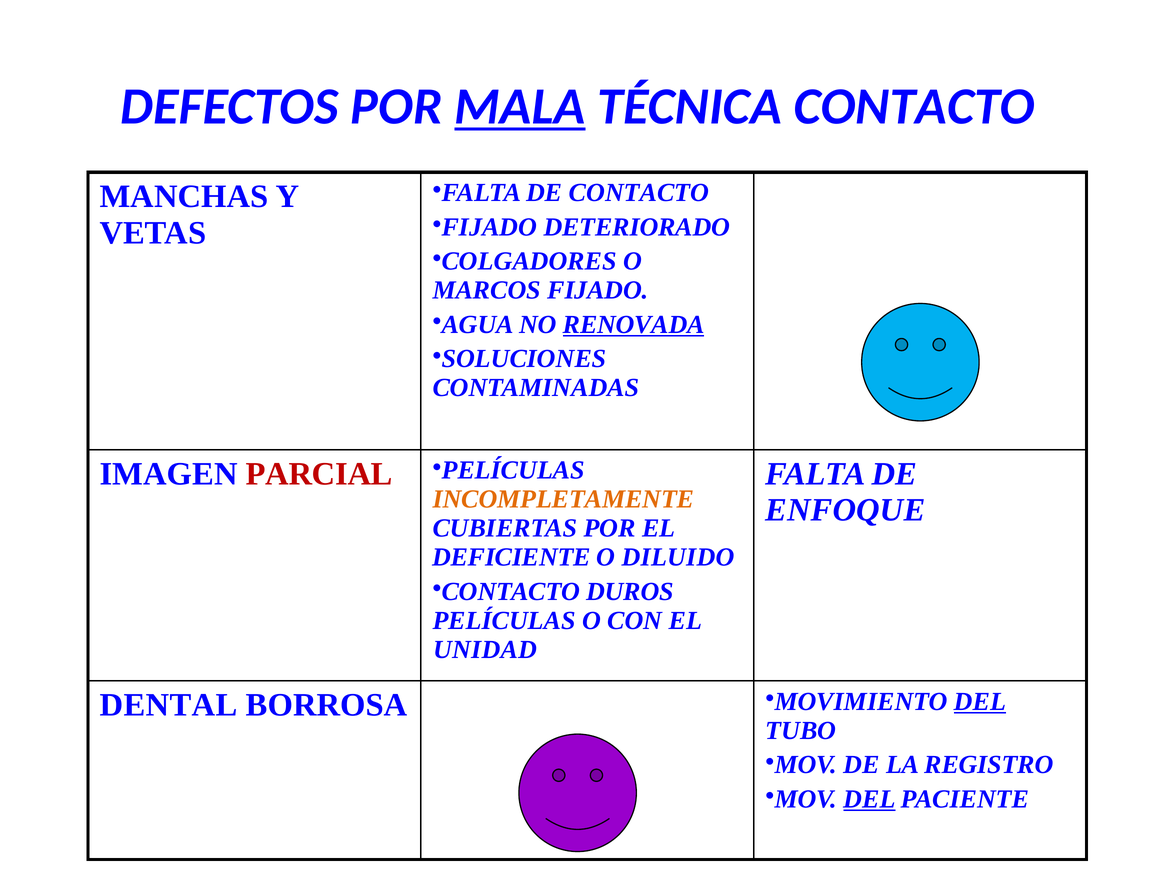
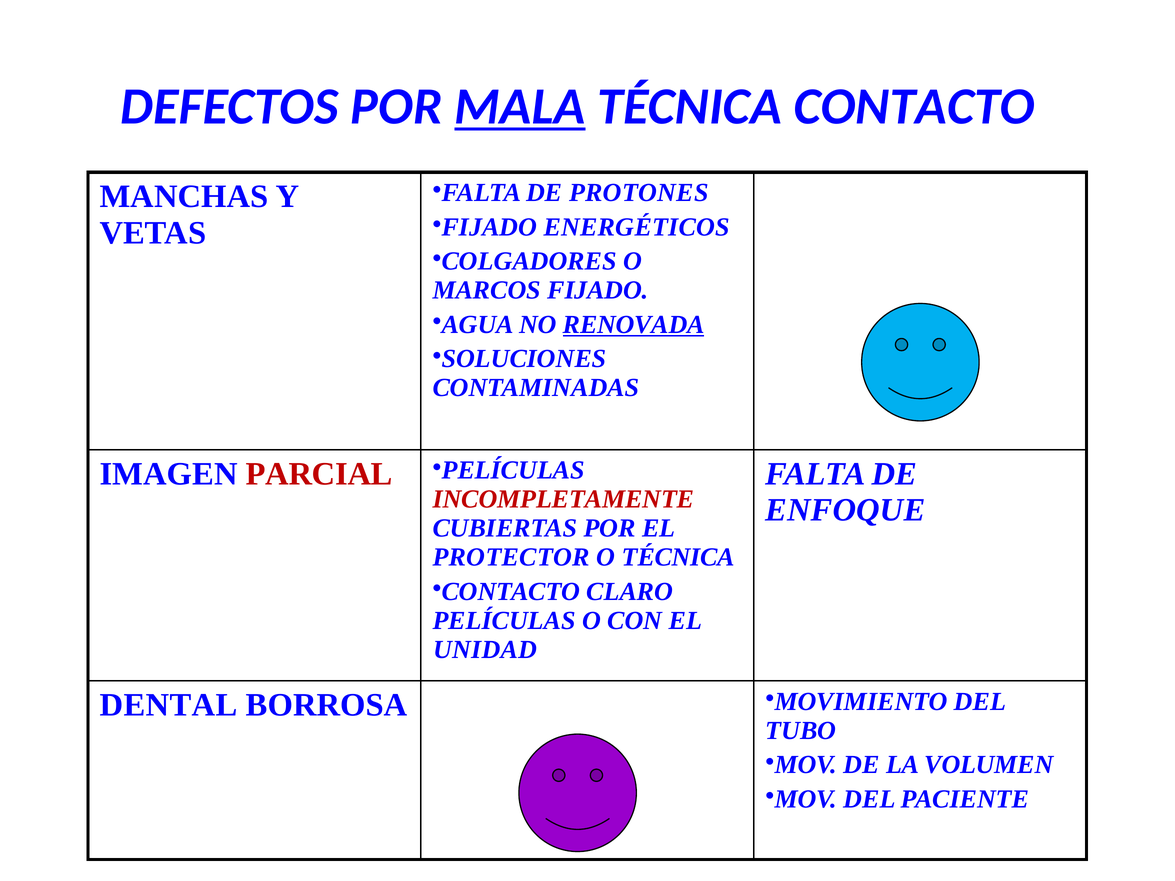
DE CONTACTO: CONTACTO -> PROTONES (639, 193)
DETERIORADO: DETERIORADO -> ENERGÉTICOS (637, 227)
INCOMPLETAMENTE colour: orange -> red (563, 499)
DEFICIENTE: DEFICIENTE -> PROTECTOR (511, 557)
O DILUIDO: DILUIDO -> TÉCNICA (678, 557)
DUROS: DUROS -> CLARO (630, 592)
DEL underline: present -> none (980, 702)
REGISTRO: REGISTRO -> VOLUMEN (989, 765)
DEL underline: present -> none (870, 799)
